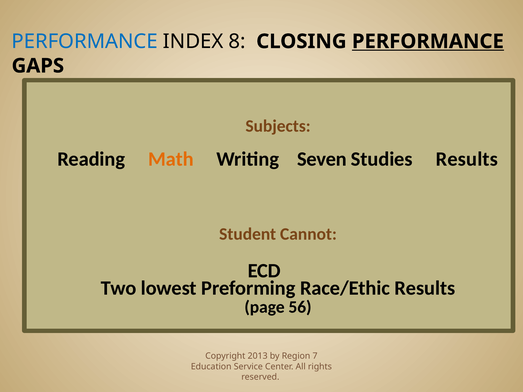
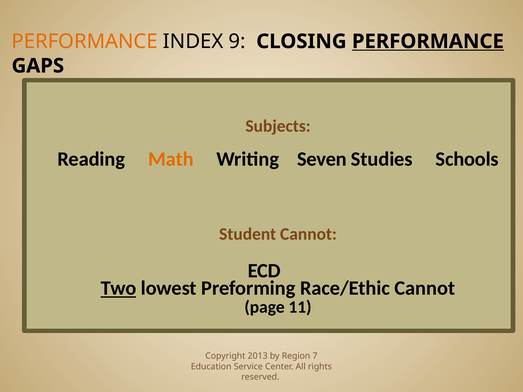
PERFORMANCE colour: blue -> orange (85, 41)
8: 8 -> 9 (237, 41)
Studies Results: Results -> Schools (467, 159)
Two underline: none -> present (119, 288)
Race/Ethic Results: Results -> Cannot (425, 288)
56: 56 -> 11 (300, 307)
